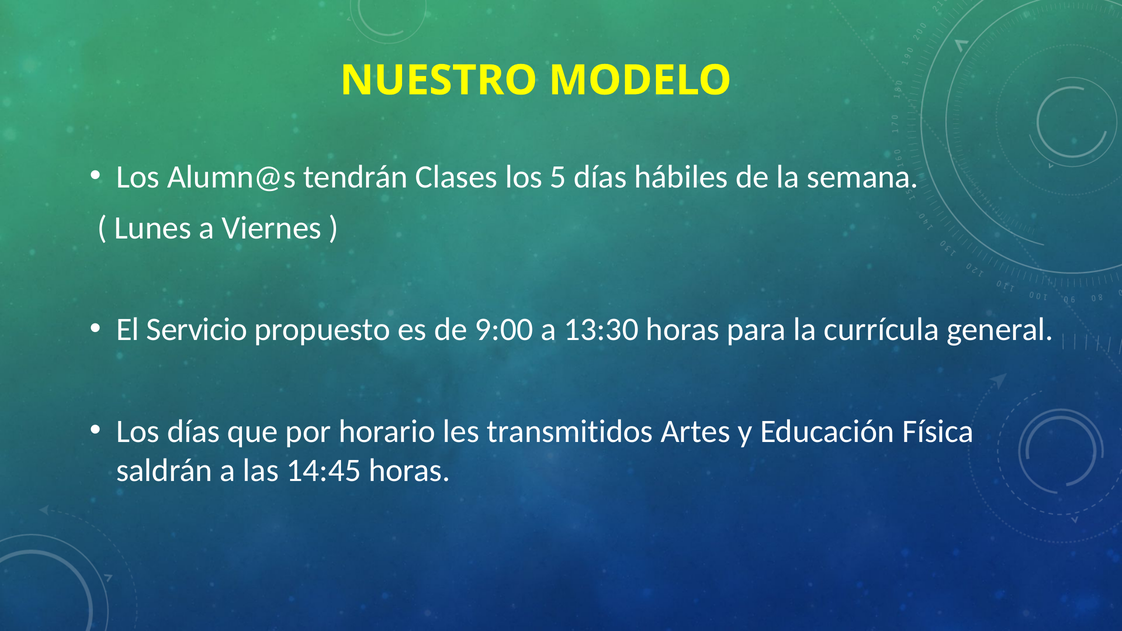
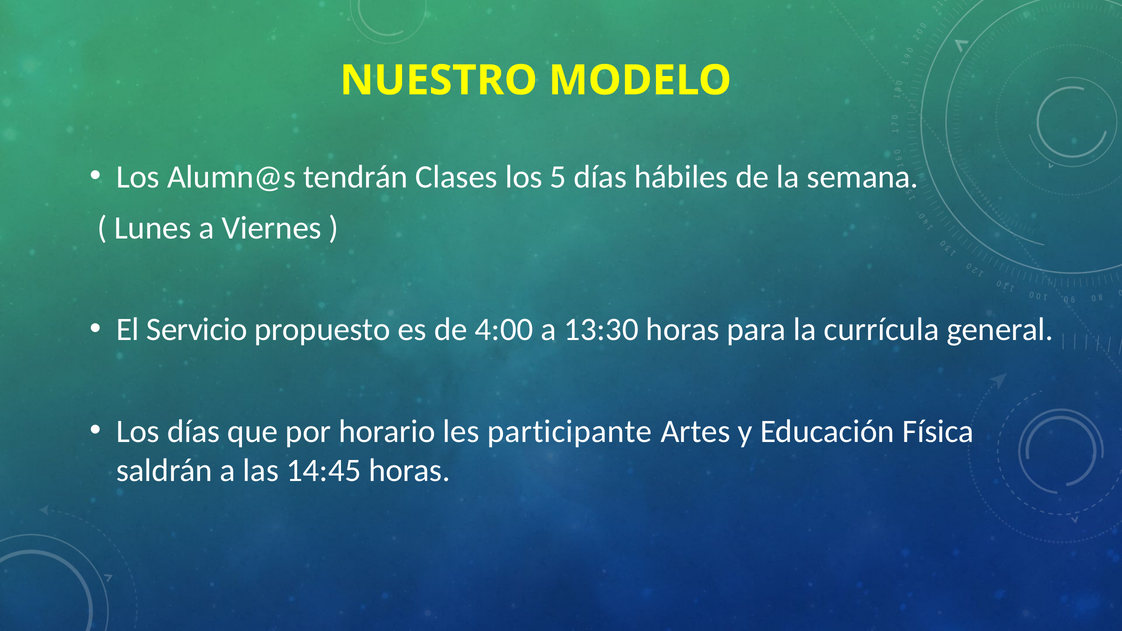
9:00: 9:00 -> 4:00 (504, 330)
transmitidos: transmitidos -> participante (570, 431)
